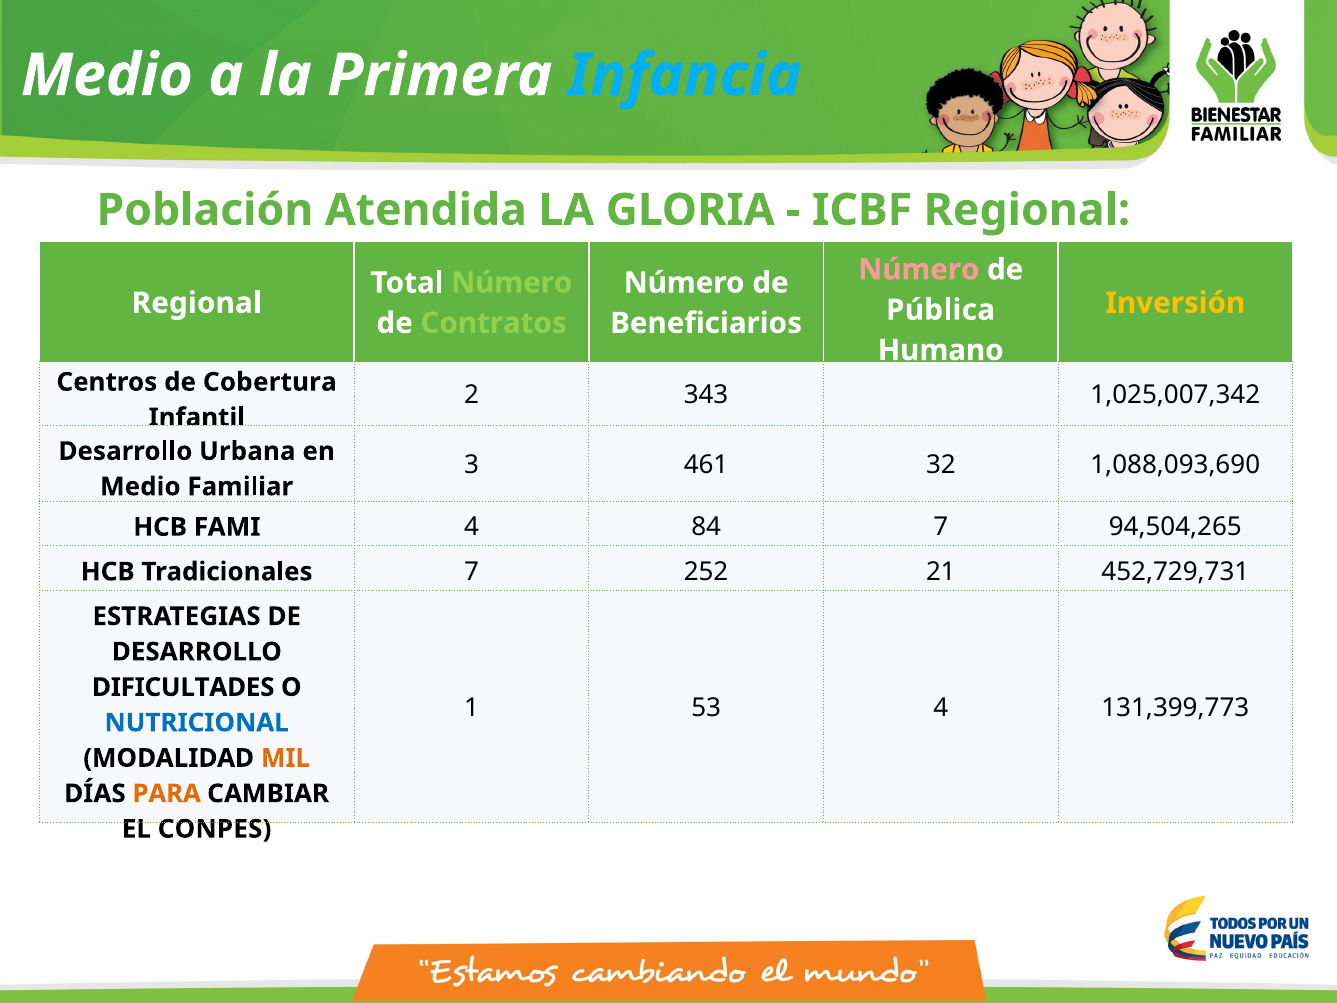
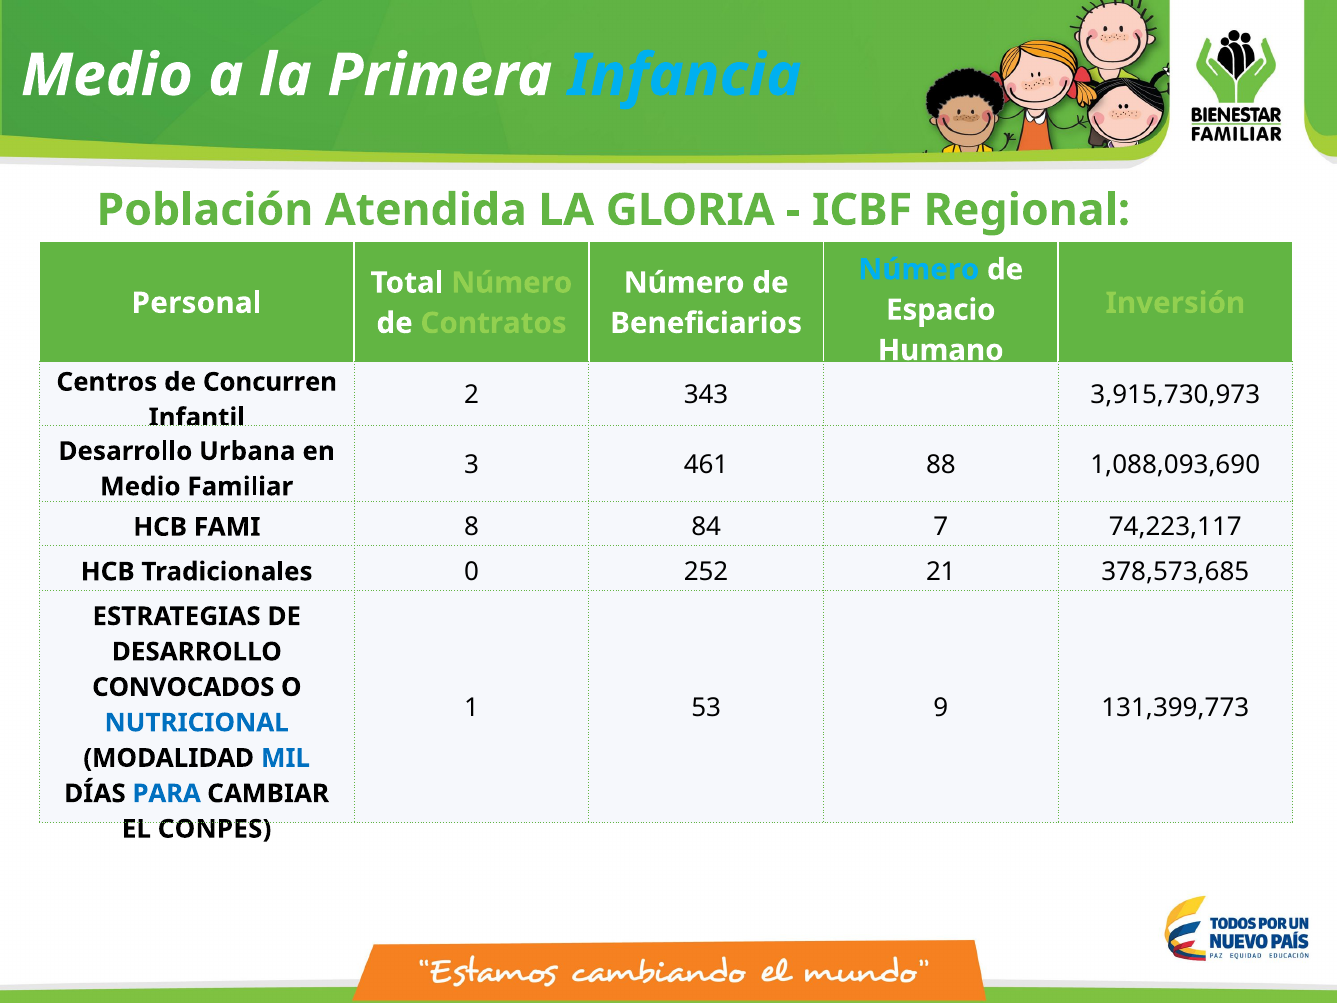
Número colour: pink -> light blue (919, 270)
Regional: Regional -> Personal (197, 303)
Inversión colour: yellow -> light green (1175, 303)
Pública: Pública -> Espacio (941, 310)
Cobertura: Cobertura -> Concurren (270, 382)
1,025,007,342: 1,025,007,342 -> 3,915,730,973 (1175, 395)
32: 32 -> 88 (941, 465)
4: 4 -> 8 (472, 527)
94,504,265: 94,504,265 -> 74,223,117 (1175, 527)
7: 7 -> 0 (472, 572)
452,729,731: 452,729,731 -> 378,573,685 (1175, 572)
DIFICULTADES: DIFICULTADES -> CONVOCADOS (183, 687)
53 4: 4 -> 9 (941, 708)
MIL colour: orange -> blue (286, 758)
PARA colour: orange -> blue (167, 793)
